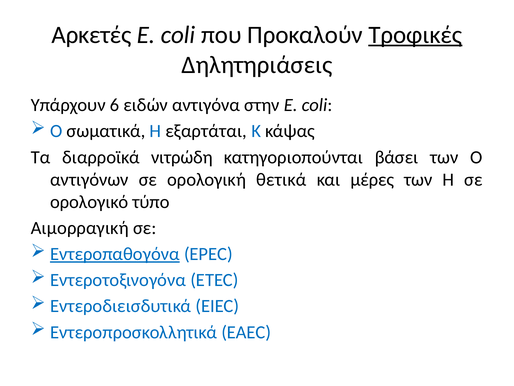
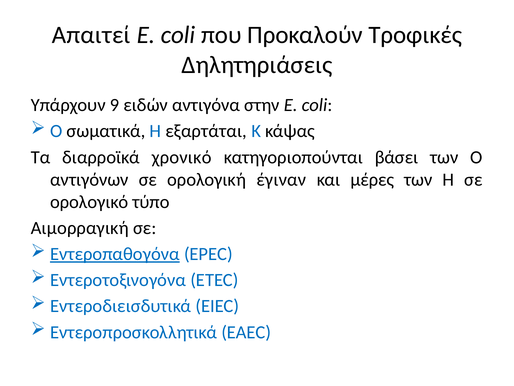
Αρκετές: Αρκετές -> Απαιτεί (91, 35)
Τροφικές underline: present -> none (415, 35)
6: 6 -> 9 (115, 105)
νιτρώδη: νιτρώδη -> χρονικό (182, 157)
θετικά: θετικά -> έγιναν (281, 179)
